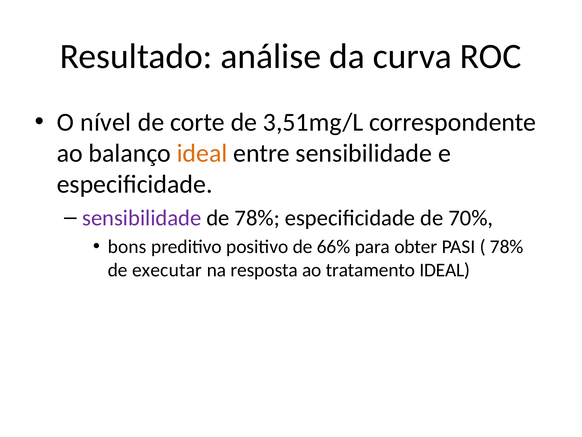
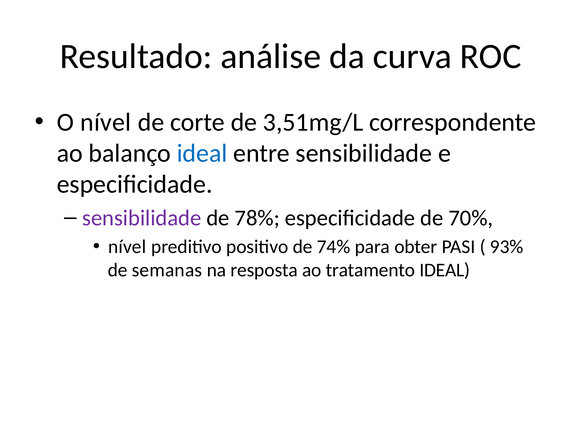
ideal colour: orange -> blue (202, 153)
bons: bons -> nível (127, 246)
66%: 66% -> 74% (334, 246)
78%: 78% -> 93% (507, 246)
executar: executar -> semanas (167, 270)
